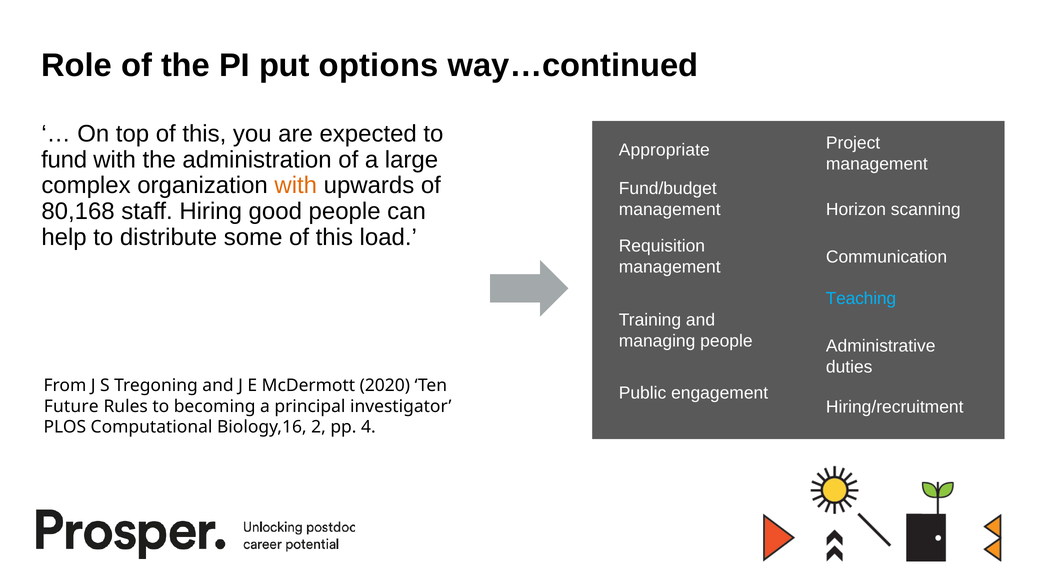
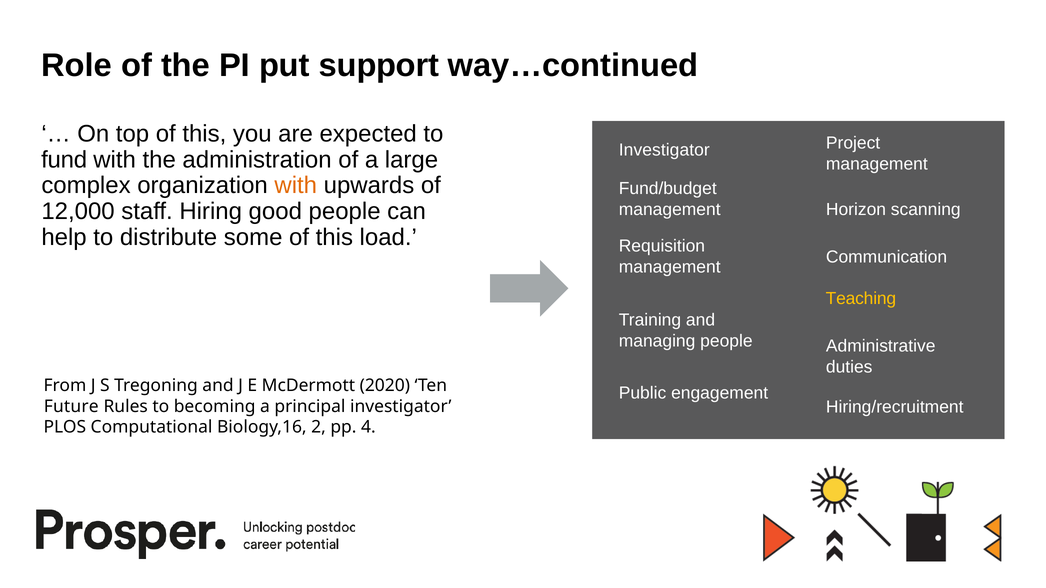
options: options -> support (379, 65)
Appropriate: Appropriate -> Investigator (664, 150)
80,168: 80,168 -> 12,000 (78, 211)
Teaching colour: light blue -> yellow (861, 299)
